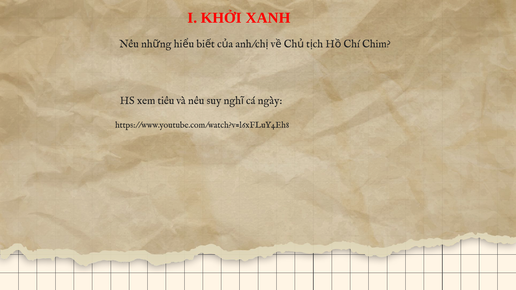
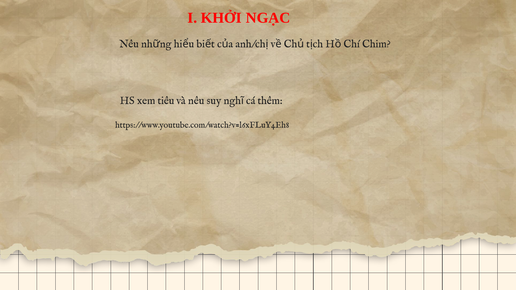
XANH: XANH -> NGẠC (268, 18)
ngày: ngày -> thêm (270, 101)
